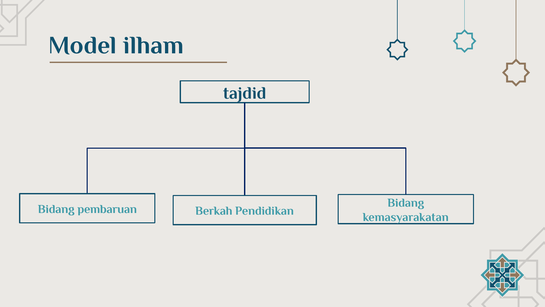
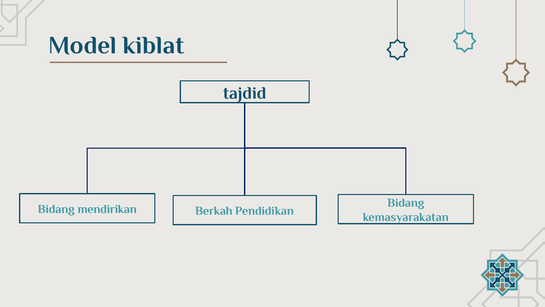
ilham: ilham -> kiblat (154, 45)
pembaruan: pembaruan -> mendirikan (107, 209)
